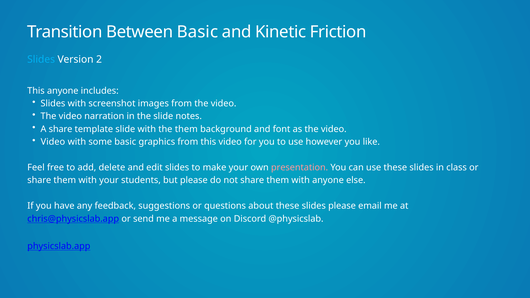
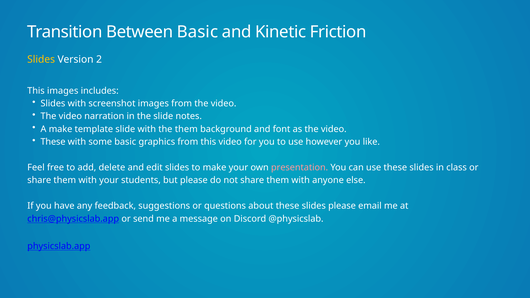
Slides colour: light blue -> yellow (41, 59)
This anyone: anyone -> images (63, 91)
A share: share -> make (61, 129)
Video: Video -> These (53, 142)
